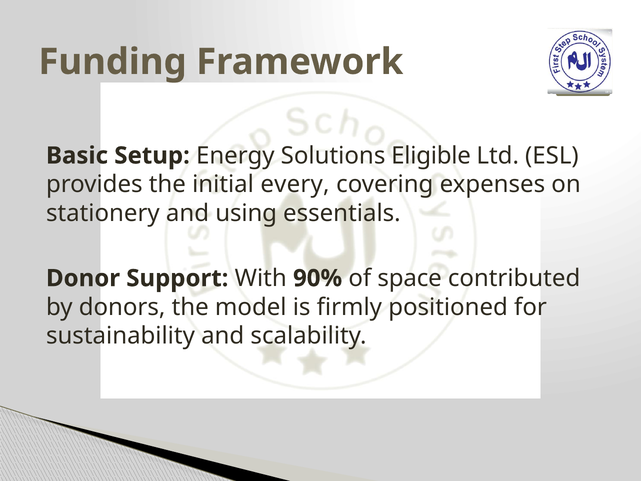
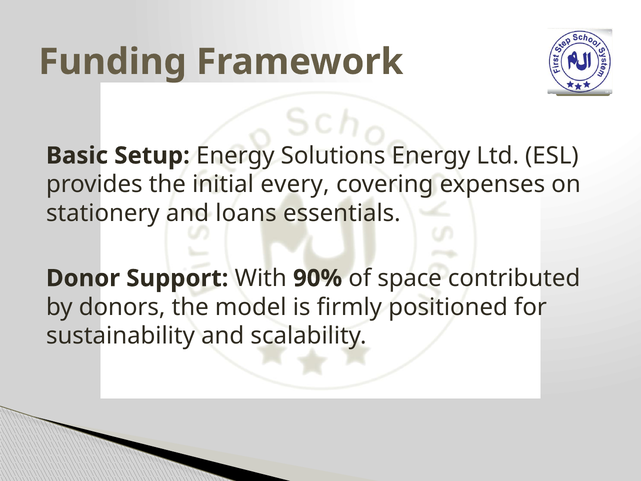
Solutions Eligible: Eligible -> Energy (431, 156)
using: using -> loans (246, 213)
